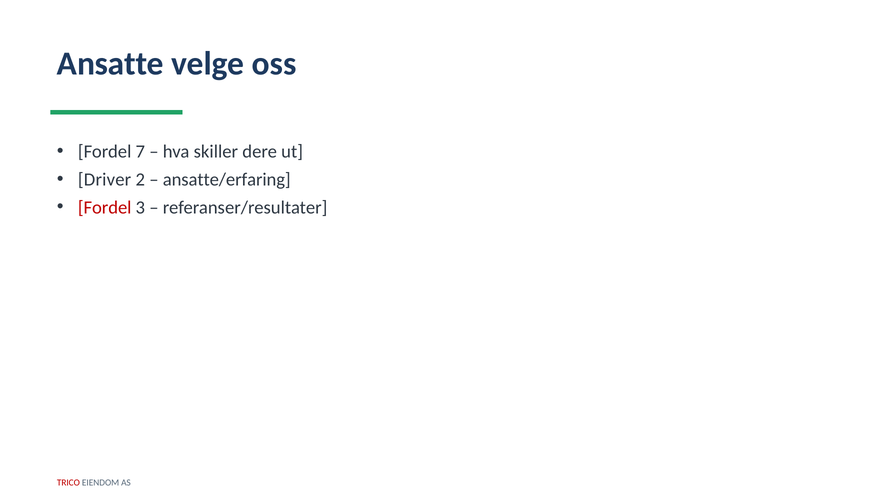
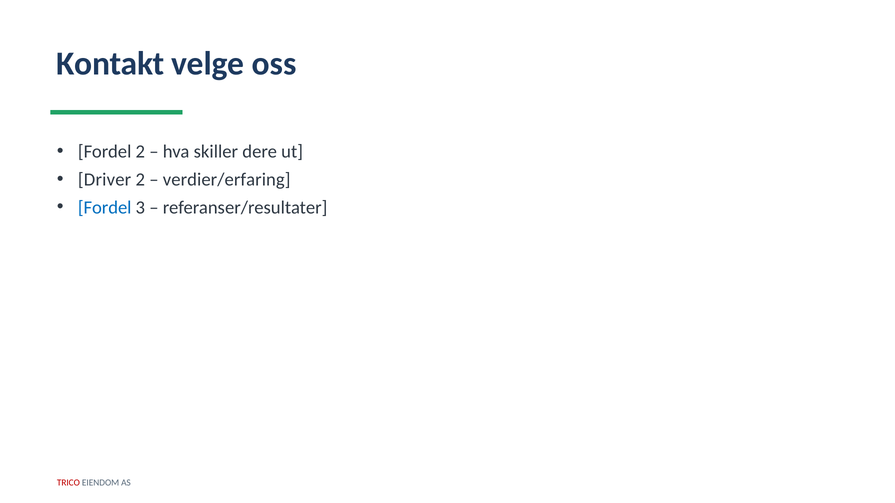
Ansatte: Ansatte -> Kontakt (110, 64)
Fordel 7: 7 -> 2 (140, 152)
ansatte/erfaring: ansatte/erfaring -> verdier/erfaring (227, 180)
Fordel colour: red -> blue (105, 208)
